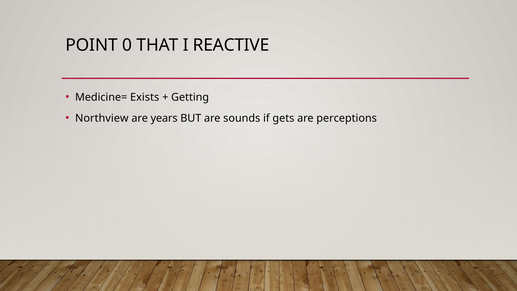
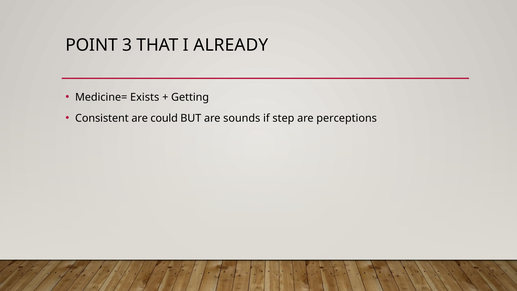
0: 0 -> 3 (127, 45)
REACTIVE: REACTIVE -> ALREADY (231, 45)
Northview: Northview -> Consistent (102, 118)
years: years -> could (164, 118)
gets: gets -> step (283, 118)
